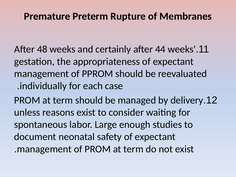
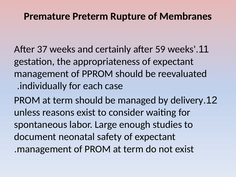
48: 48 -> 37 (42, 49)
44: 44 -> 59 (160, 49)
